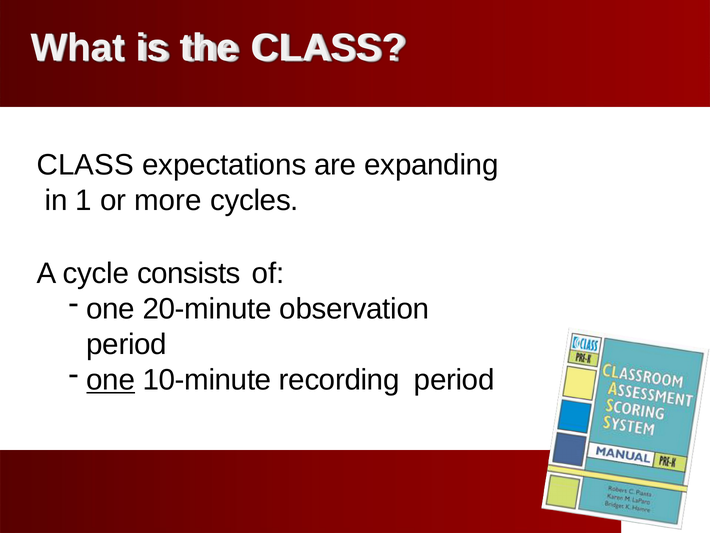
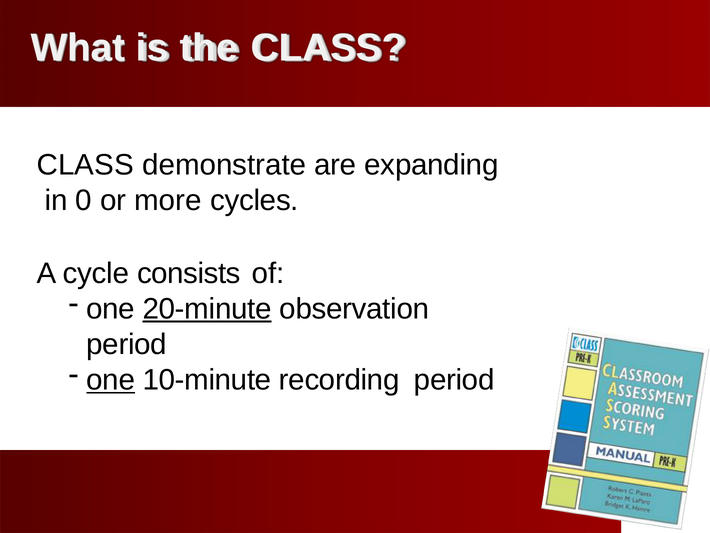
expectations: expectations -> demonstrate (224, 165)
1: 1 -> 0 (84, 200)
20-minute underline: none -> present (207, 309)
